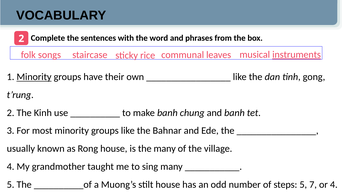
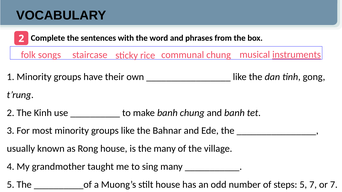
communal leaves: leaves -> chung (219, 55)
Minority underline: present -> none (34, 77)
or 4: 4 -> 7 (334, 185)
